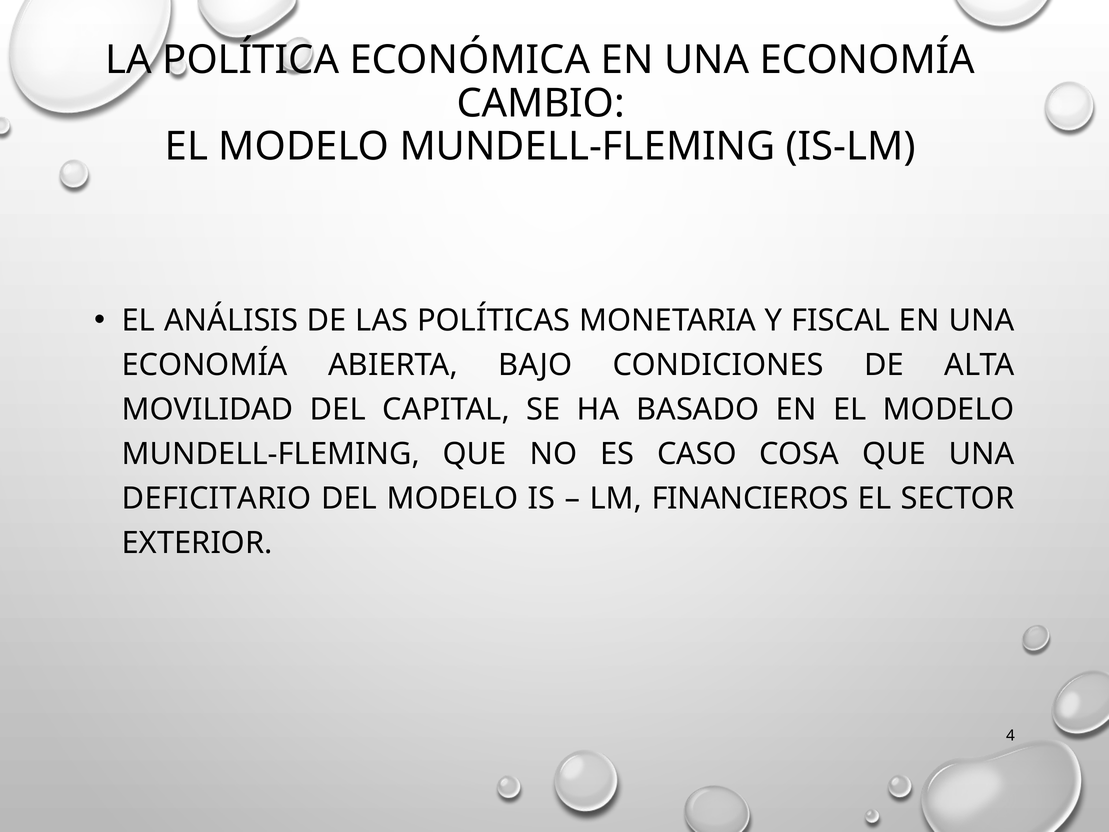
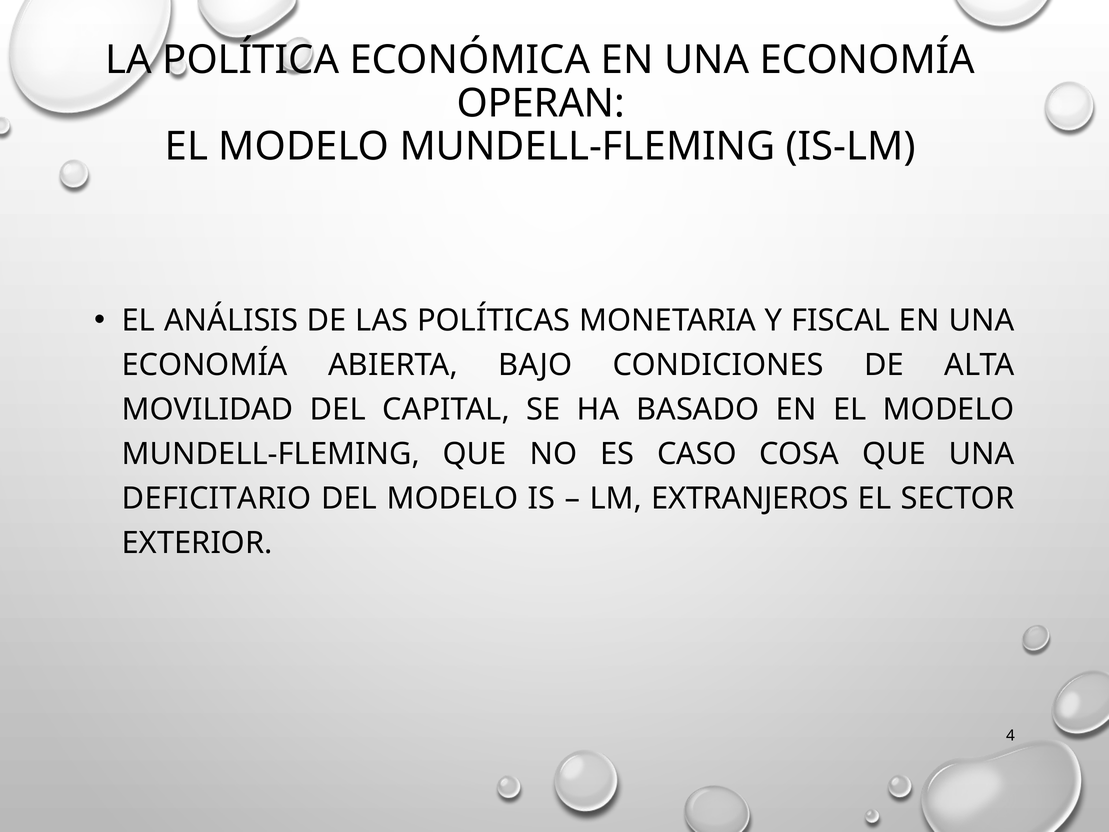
CAMBIO: CAMBIO -> OPERAN (541, 103)
FINANCIEROS: FINANCIEROS -> EXTRANJEROS (750, 498)
